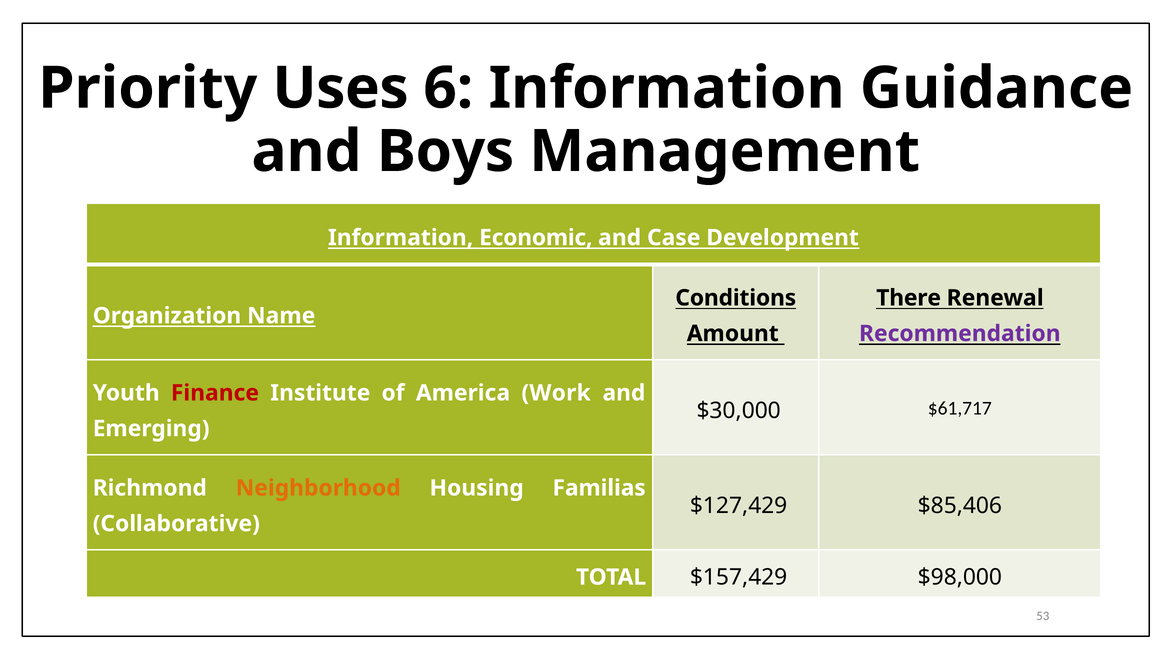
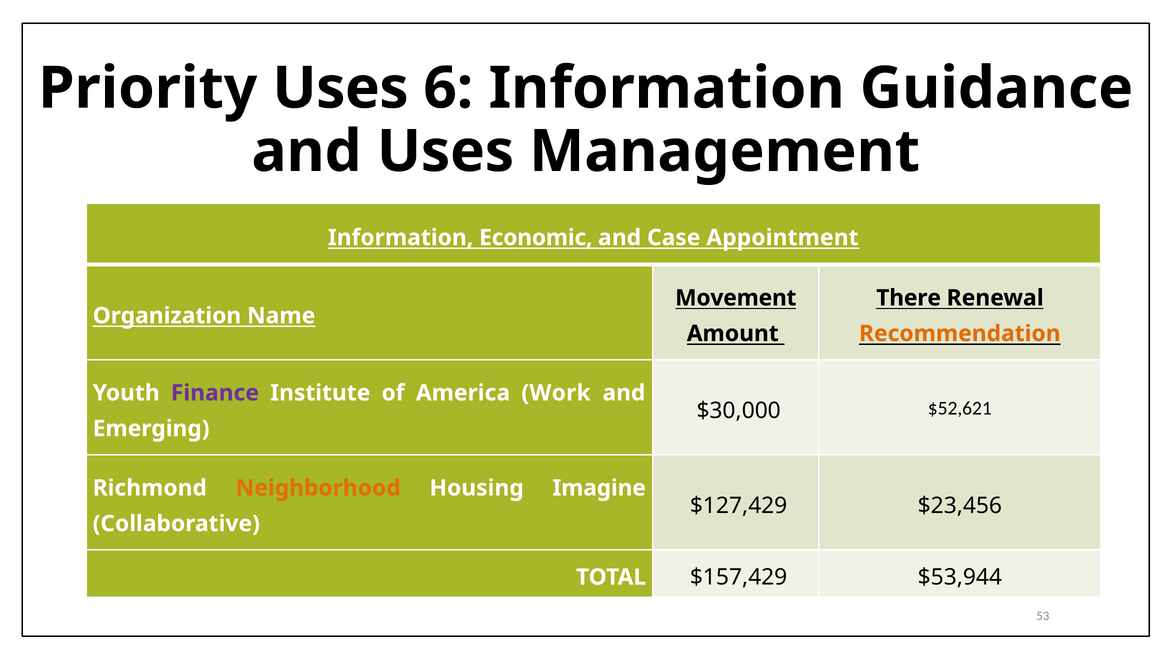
and Boys: Boys -> Uses (446, 152)
Development: Development -> Appointment (782, 238)
Conditions: Conditions -> Movement (736, 298)
Recommendation colour: purple -> orange (960, 334)
Finance colour: red -> purple (215, 393)
$61,717: $61,717 -> $52,621 (960, 408)
Familias: Familias -> Imagine (599, 488)
$85,406: $85,406 -> $23,456 (960, 506)
$98,000: $98,000 -> $53,944 (960, 577)
